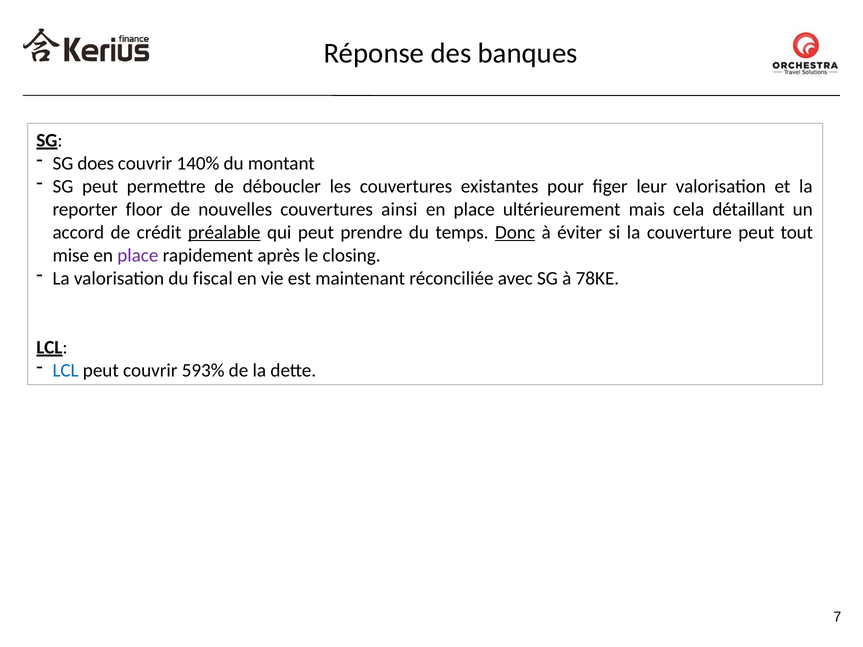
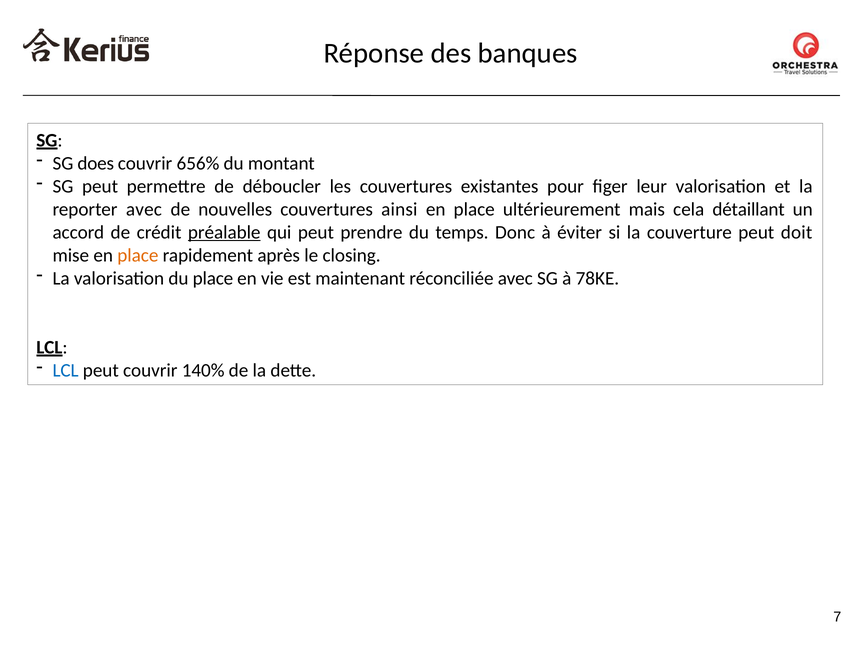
140%: 140% -> 656% (198, 163)
reporter floor: floor -> avec (144, 209)
Donc underline: present -> none (515, 232)
tout: tout -> doit (797, 232)
place colour: purple -> orange (138, 255)
du fiscal: fiscal -> place (213, 278)
593%: 593% -> 140% (203, 370)
